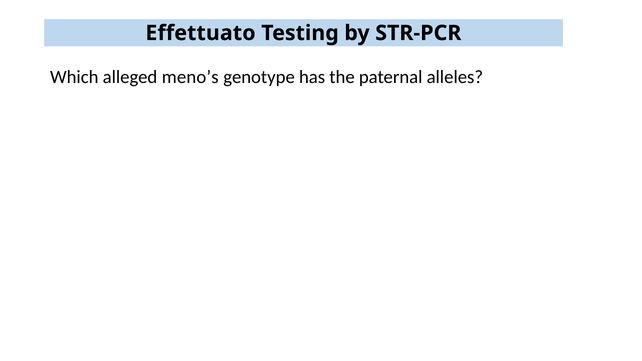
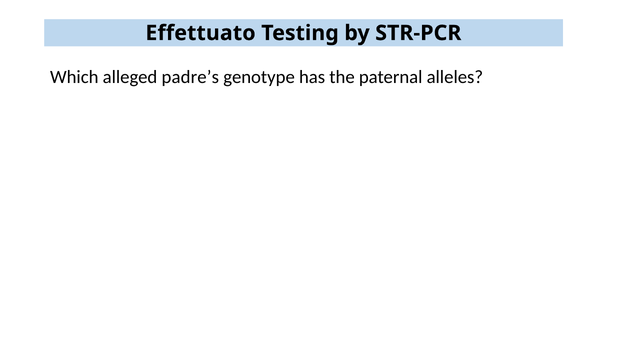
meno’s: meno’s -> padre’s (190, 77)
